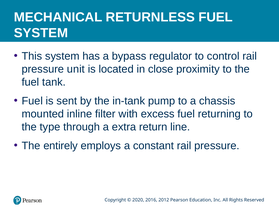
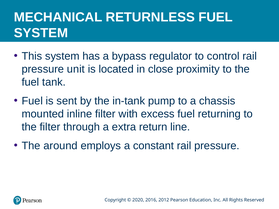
the type: type -> filter (50, 127)
entirely: entirely -> around (61, 146)
